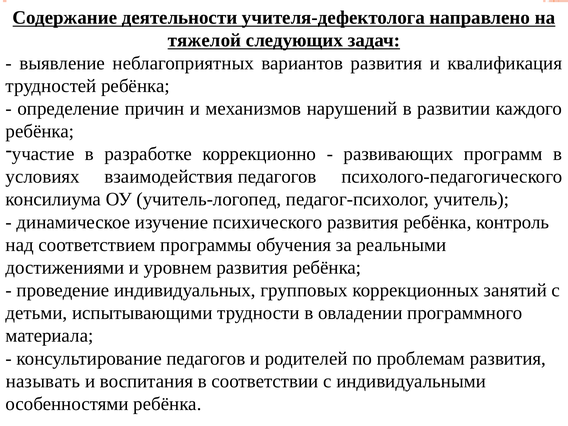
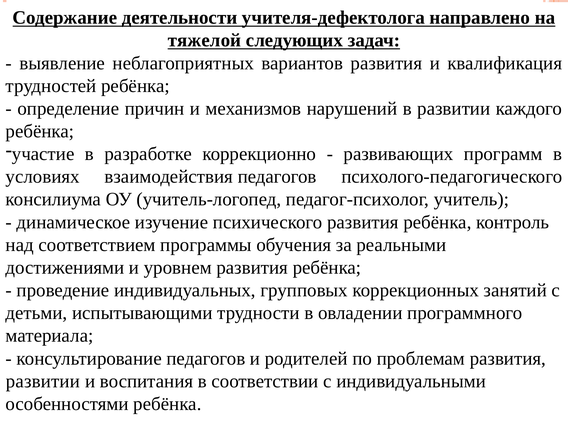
называть: называть -> развитии (43, 381)
